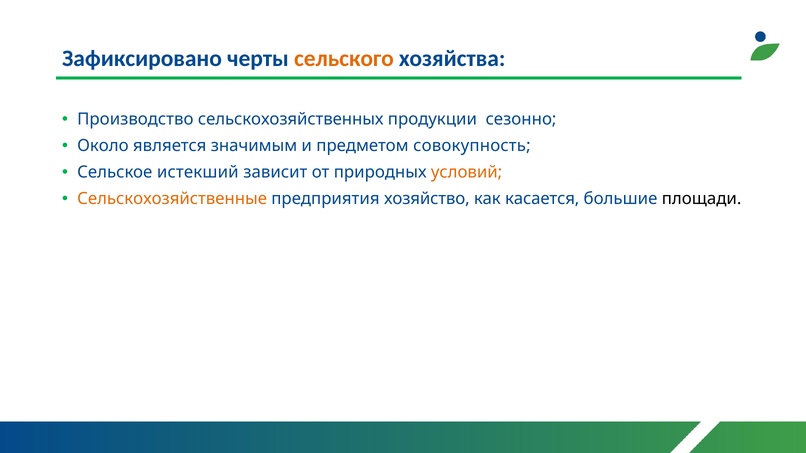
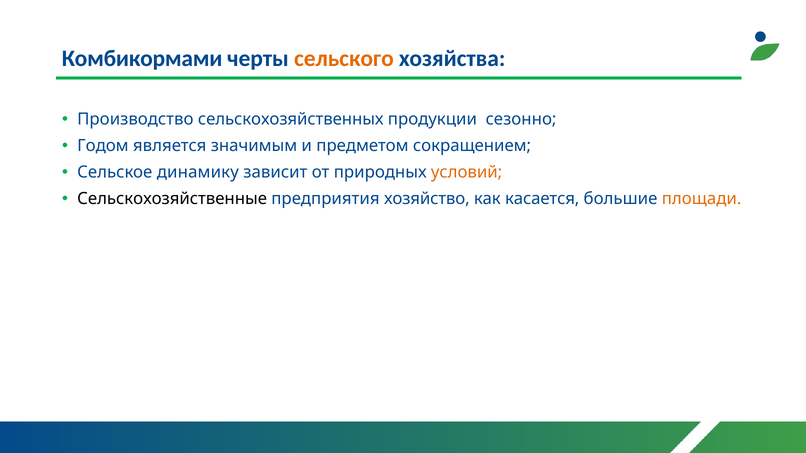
Зафиксировано: Зафиксировано -> Комбикормами (142, 58)
Около: Около -> Годом (103, 146)
совокупность: совокупность -> сокращением (472, 146)
истекший: истекший -> динамику (198, 172)
Сельскохозяйственные colour: orange -> black (172, 199)
площади colour: black -> orange (702, 199)
